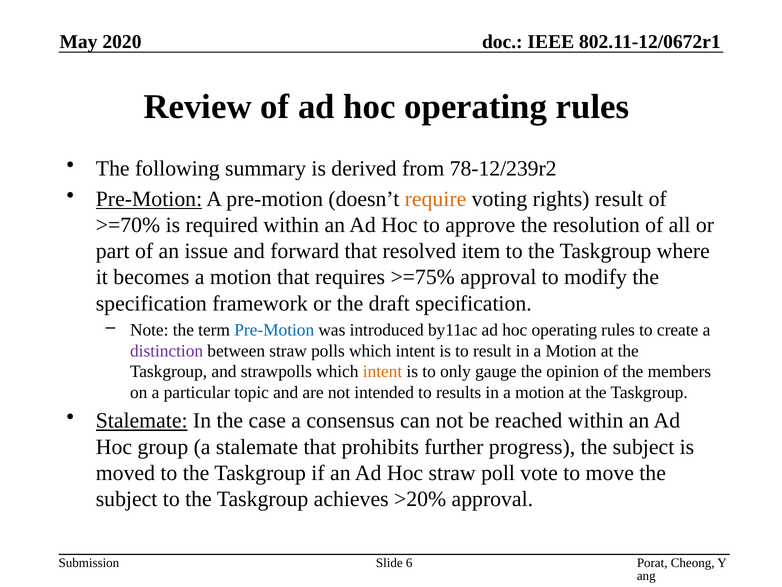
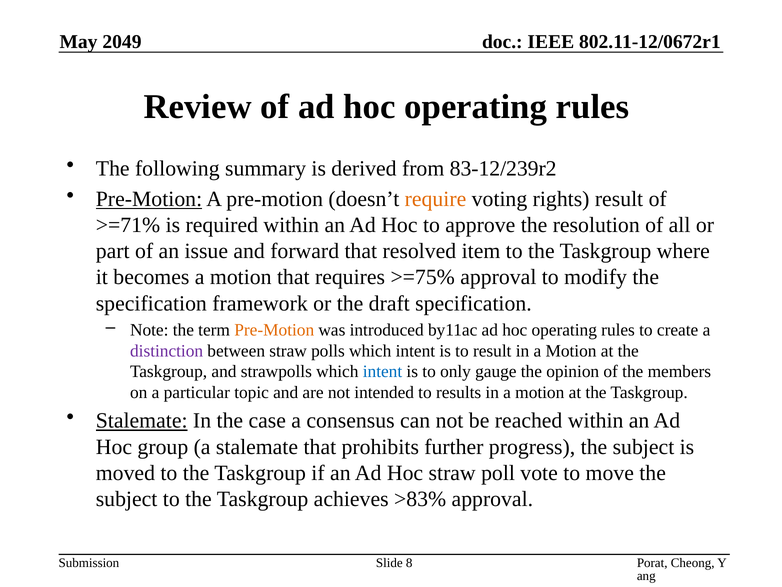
2020: 2020 -> 2049 (122, 42)
78-12/239r2: 78-12/239r2 -> 83-12/239r2 (503, 168)
>=70%: >=70% -> >=71% (128, 225)
Pre-Motion colour: blue -> orange (274, 330)
intent colour: orange -> blue (382, 371)
>20%: >20% -> >83% (420, 499)
6: 6 -> 8 (409, 562)
